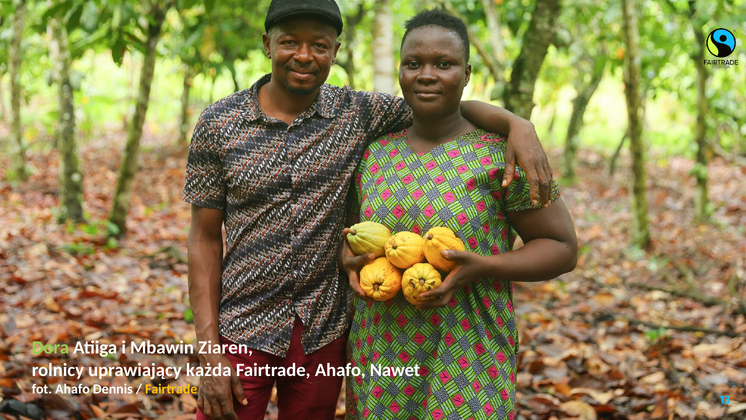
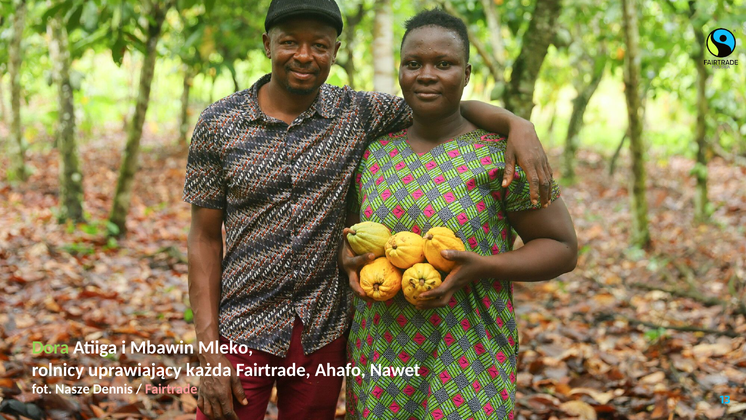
Ziaren: Ziaren -> Mleko (226, 347)
fot Ahafo: Ahafo -> Nasze (72, 389)
Fairtrade colour: yellow -> pink (171, 389)
